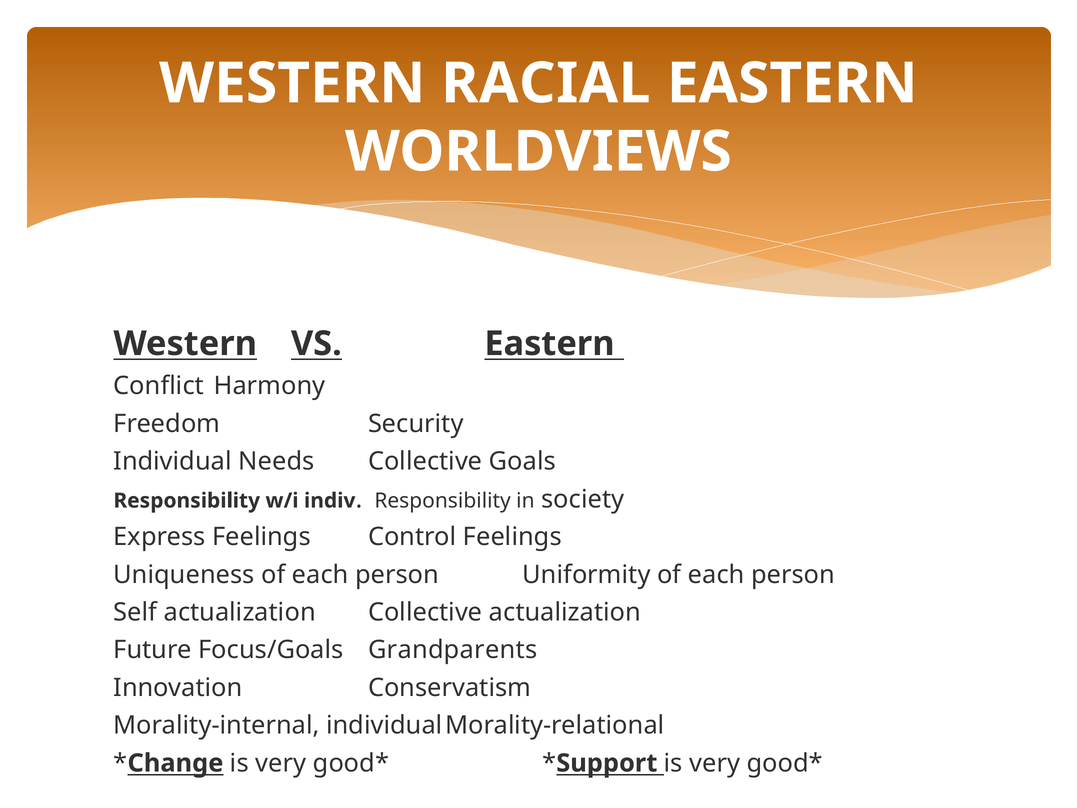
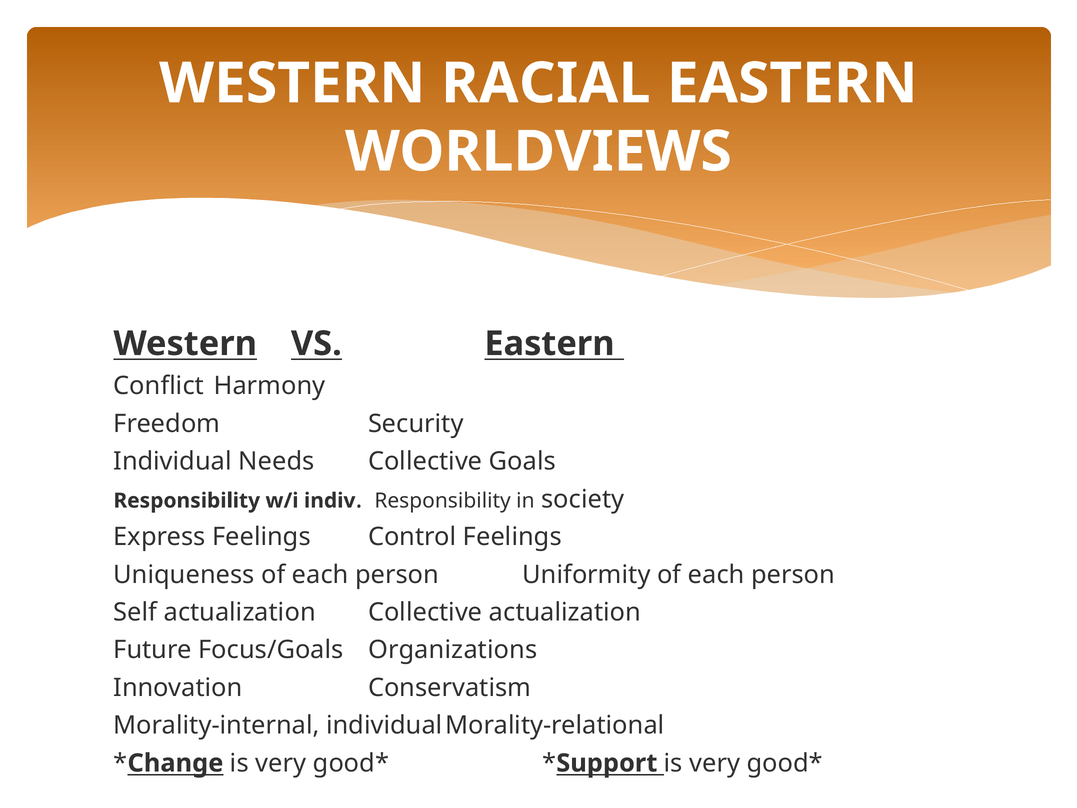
Grandparents: Grandparents -> Organizations (453, 650)
